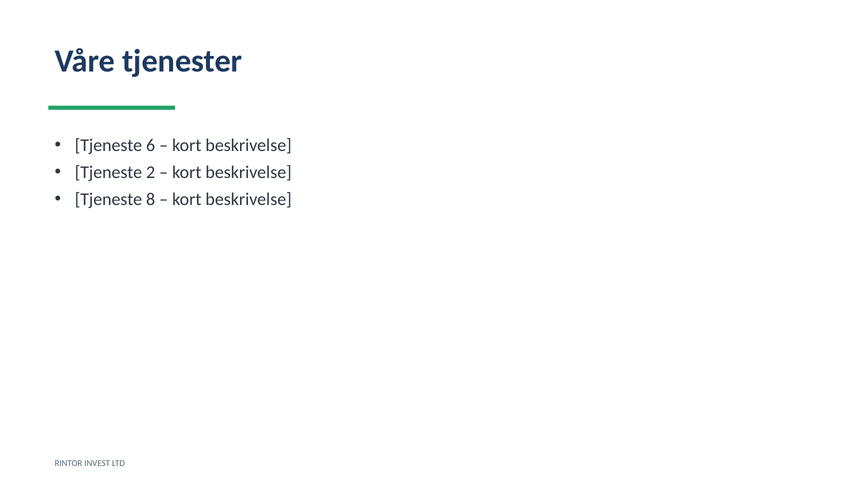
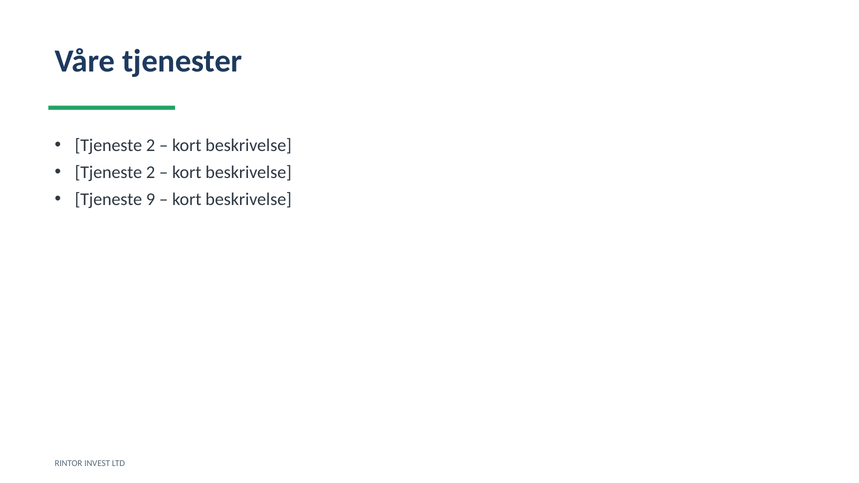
6: 6 -> 2 (151, 145)
8: 8 -> 9 (151, 199)
